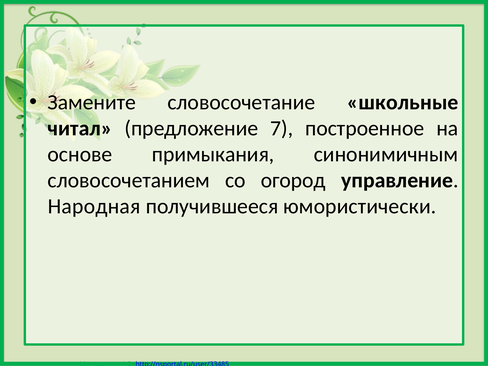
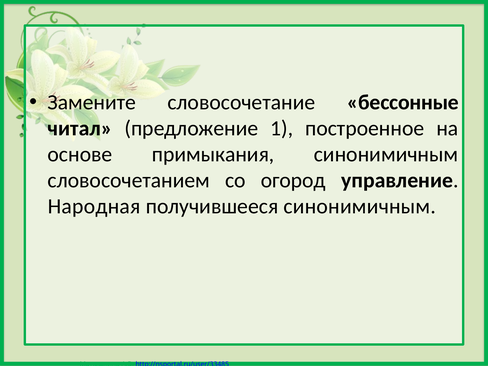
школьные: школьные -> бессонные (403, 102)
7: 7 -> 1 (282, 128)
получившееся юмористически: юмористически -> синонимичным (360, 207)
